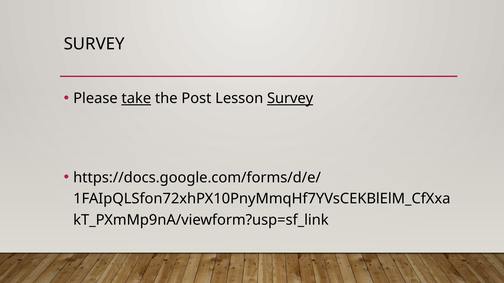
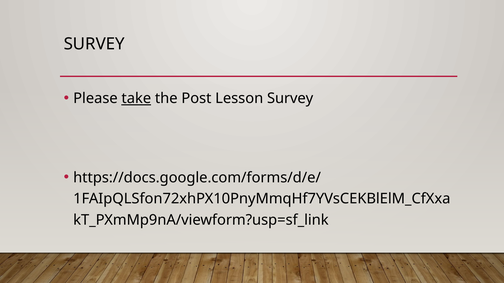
Survey underline: present -> none (290, 99)
